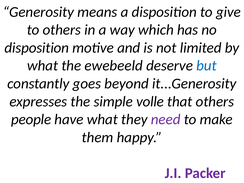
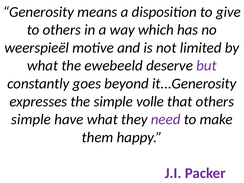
disposition: disposition -> weerspieël (37, 48)
but colour: blue -> purple (206, 66)
people: people -> simple (31, 119)
